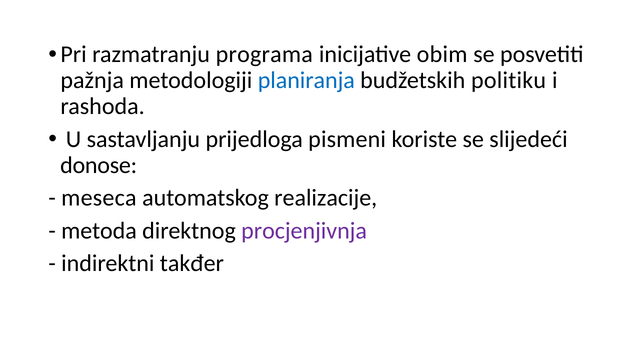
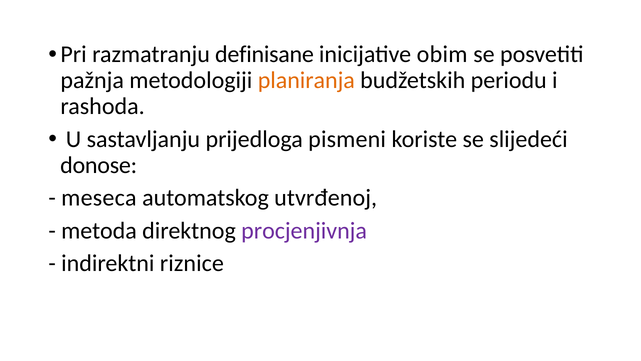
programa: programa -> definisane (265, 54)
planiranja colour: blue -> orange (306, 80)
politiku: politiku -> periodu (509, 80)
realizacije: realizacije -> utvrđenoj (326, 198)
takđer: takđer -> riznice (192, 263)
